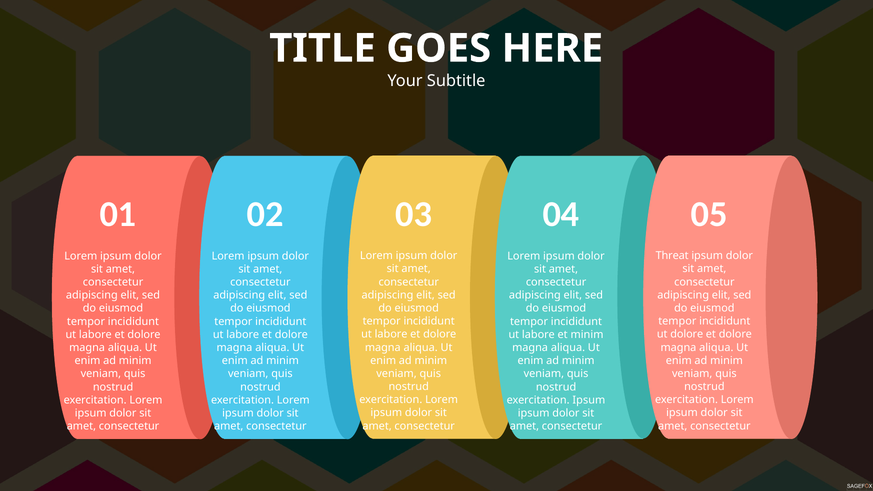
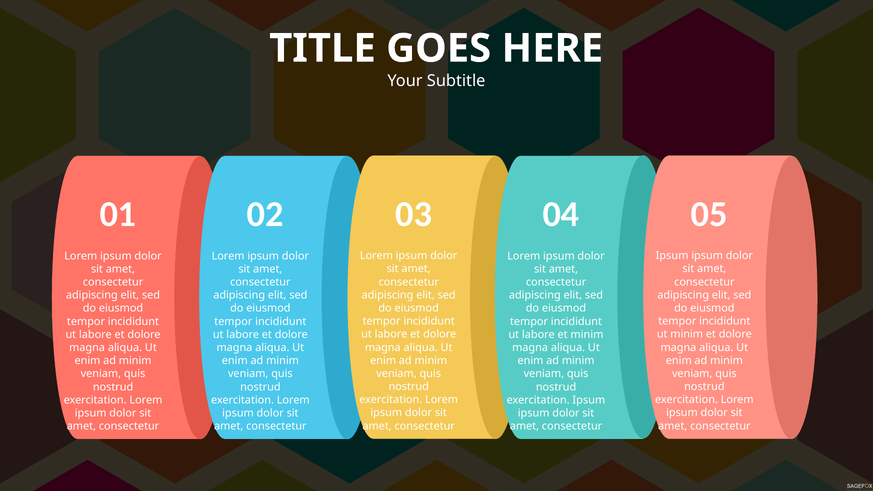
Threat: Threat -> Ipsum (672, 256)
ut dolore: dolore -> minim (687, 334)
